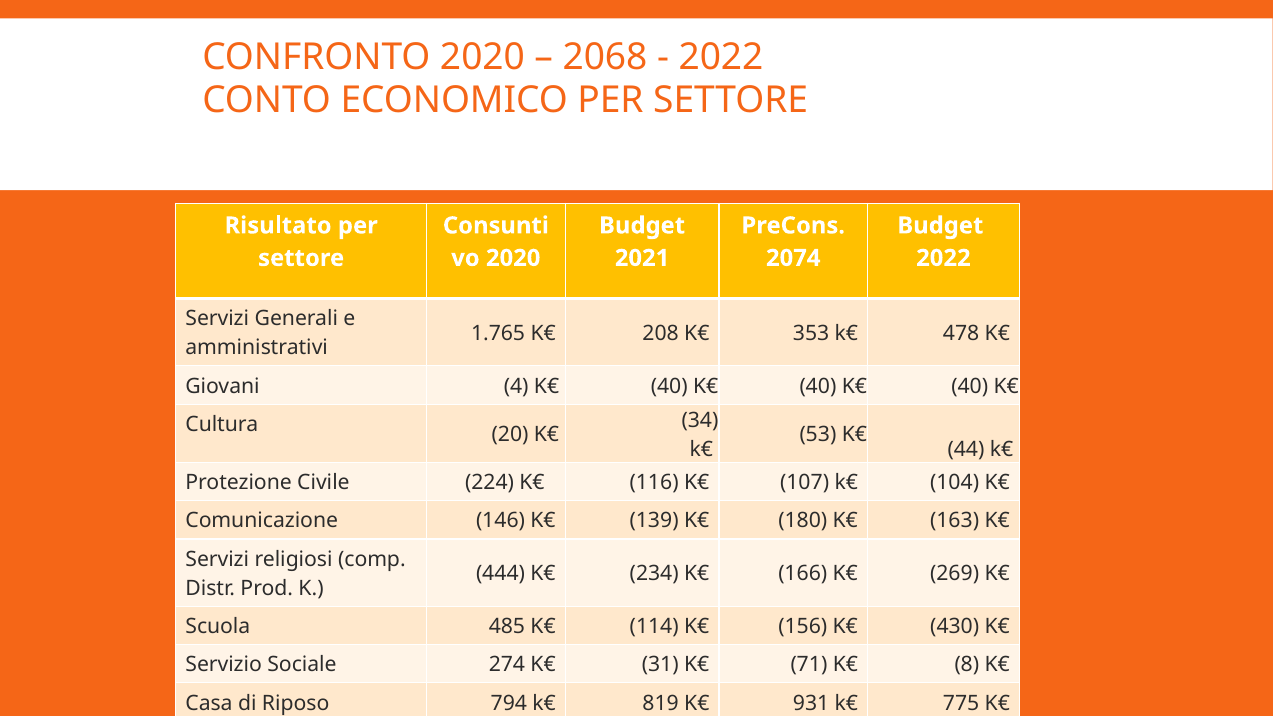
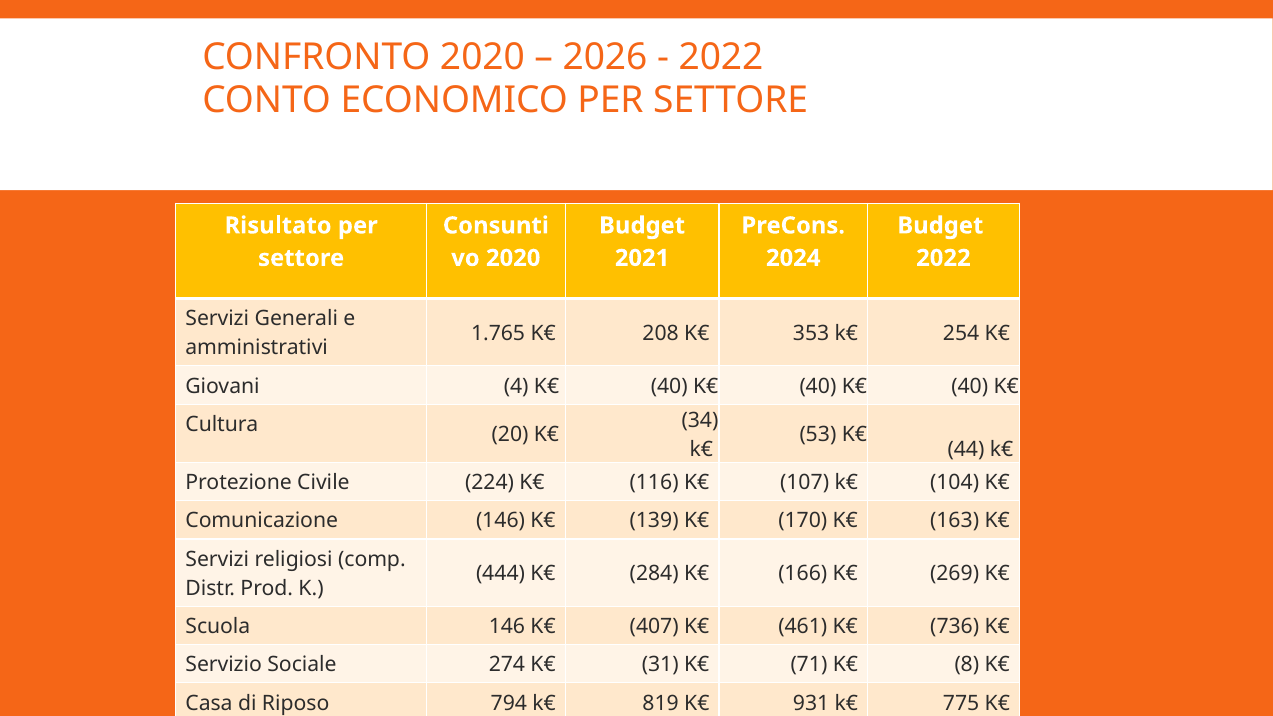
2068: 2068 -> 2026 (605, 57)
2074: 2074 -> 2024 (793, 258)
478: 478 -> 254 (961, 333)
180: 180 -> 170 (803, 521)
234: 234 -> 284 (654, 574)
Scuola 485: 485 -> 146 (507, 627)
114: 114 -> 407 (654, 627)
156: 156 -> 461 (803, 627)
430: 430 -> 736 (955, 627)
